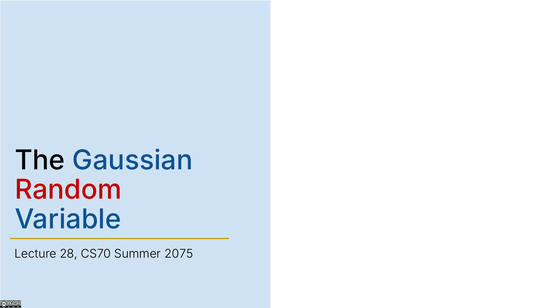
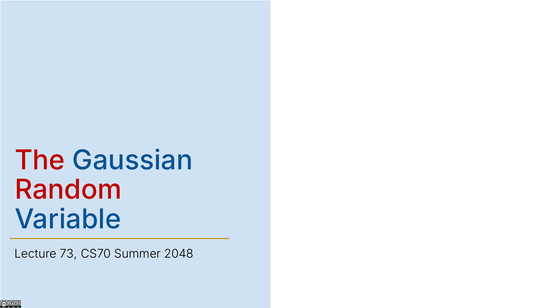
The colour: black -> red (40, 160)
28: 28 -> 73 (69, 254)
2075: 2075 -> 2048 (179, 254)
